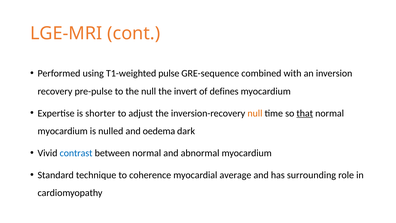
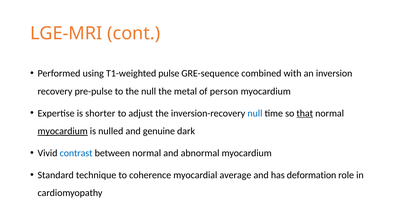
invert: invert -> metal (185, 91)
defines: defines -> person (224, 91)
null colour: orange -> blue (255, 113)
myocardium underline: none -> present (63, 131)
oedema: oedema -> genuine (159, 131)
surrounding: surrounding -> deformation (312, 175)
